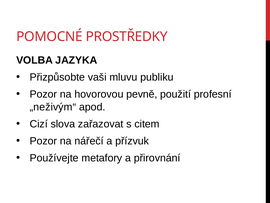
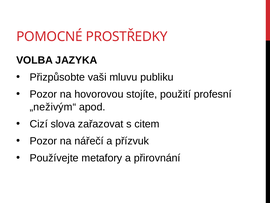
pevně: pevně -> stojíte (142, 94)
